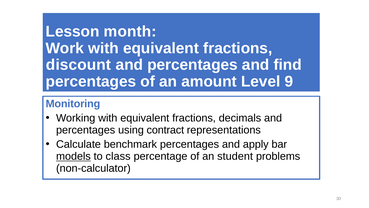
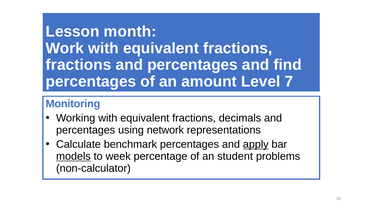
discount: discount -> fractions (79, 65)
9: 9 -> 7 (289, 81)
contract: contract -> network (165, 130)
apply underline: none -> present (256, 144)
class: class -> week (118, 156)
